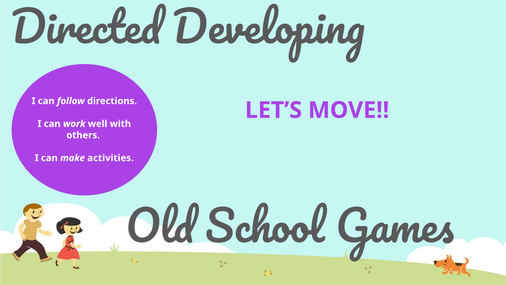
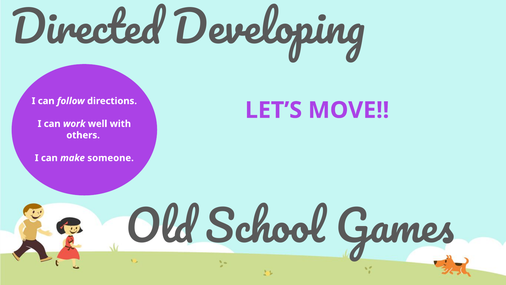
activities: activities -> someone (111, 158)
